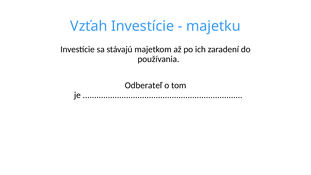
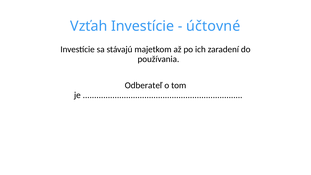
majetku: majetku -> účtovné (213, 26)
